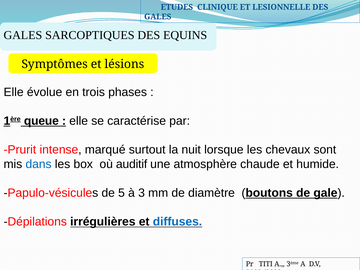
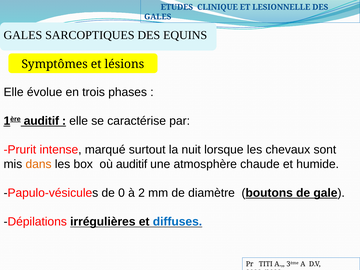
1ère queue: queue -> auditif (41, 121)
dans colour: blue -> orange (39, 164)
5: 5 -> 0 (122, 193)
3: 3 -> 2 (142, 193)
